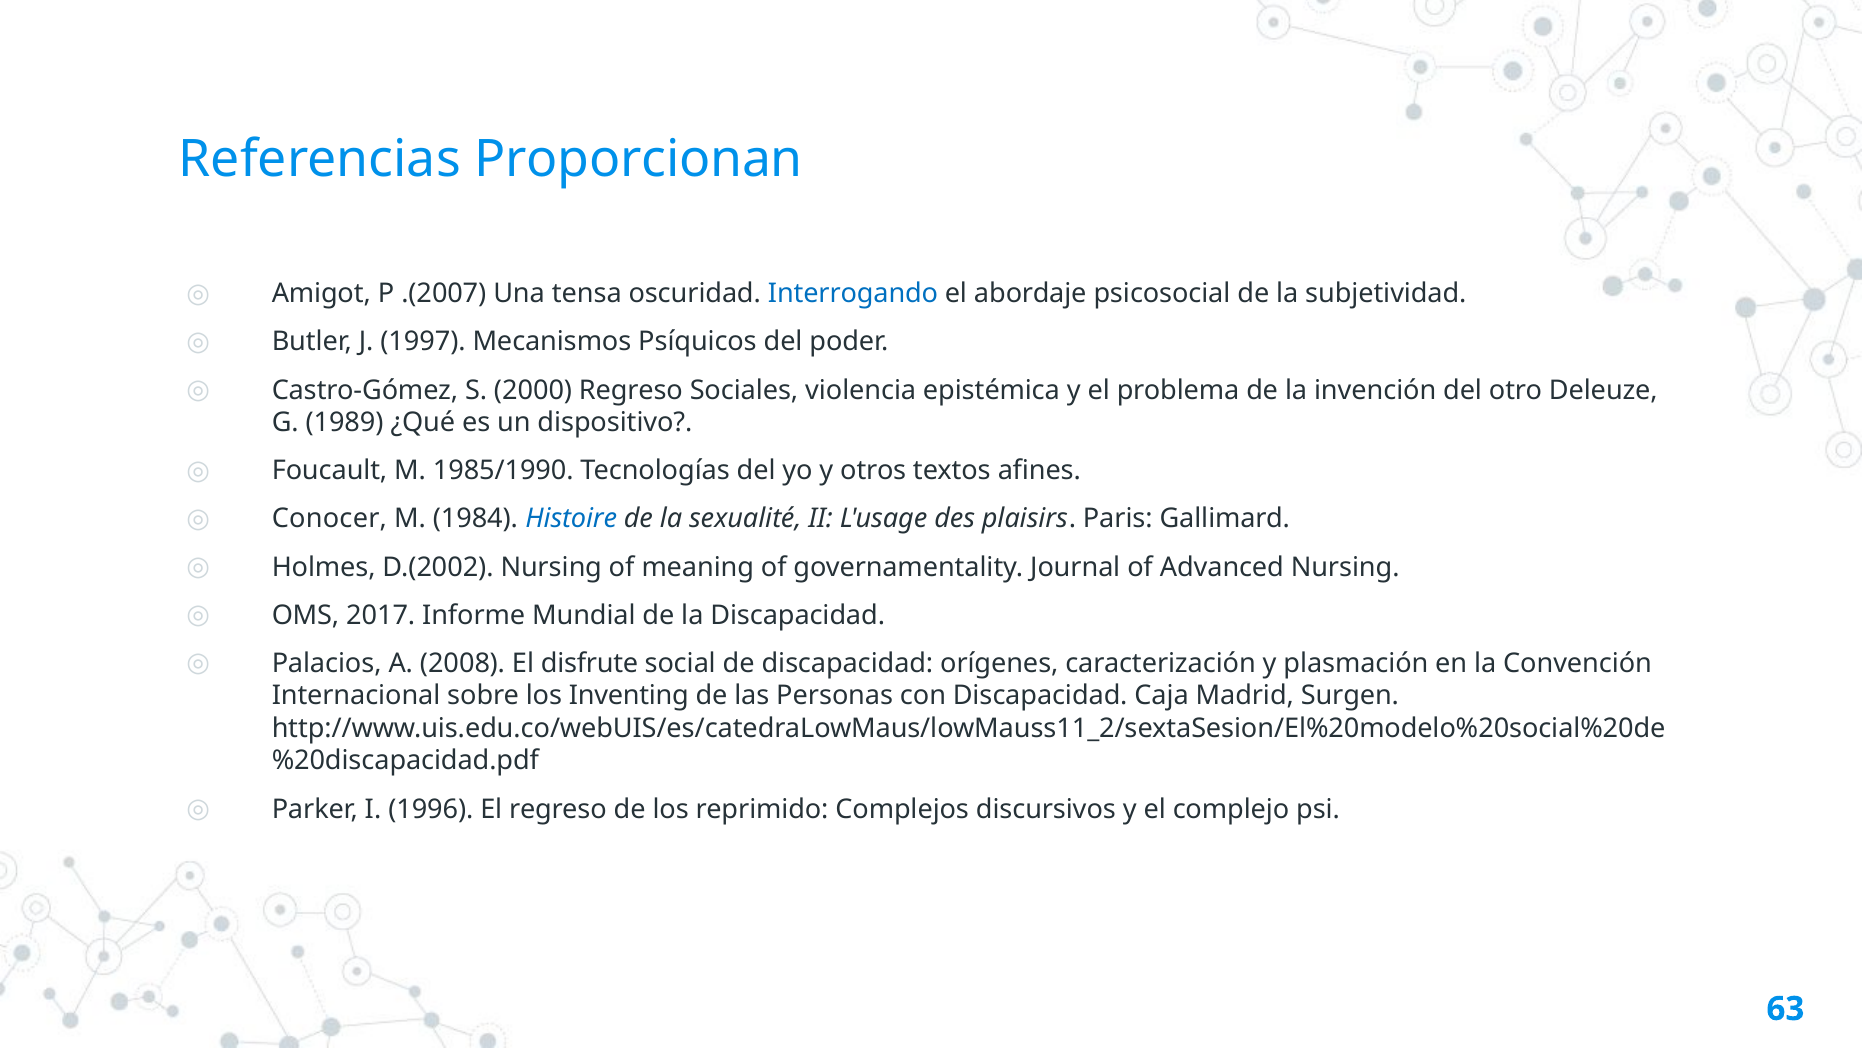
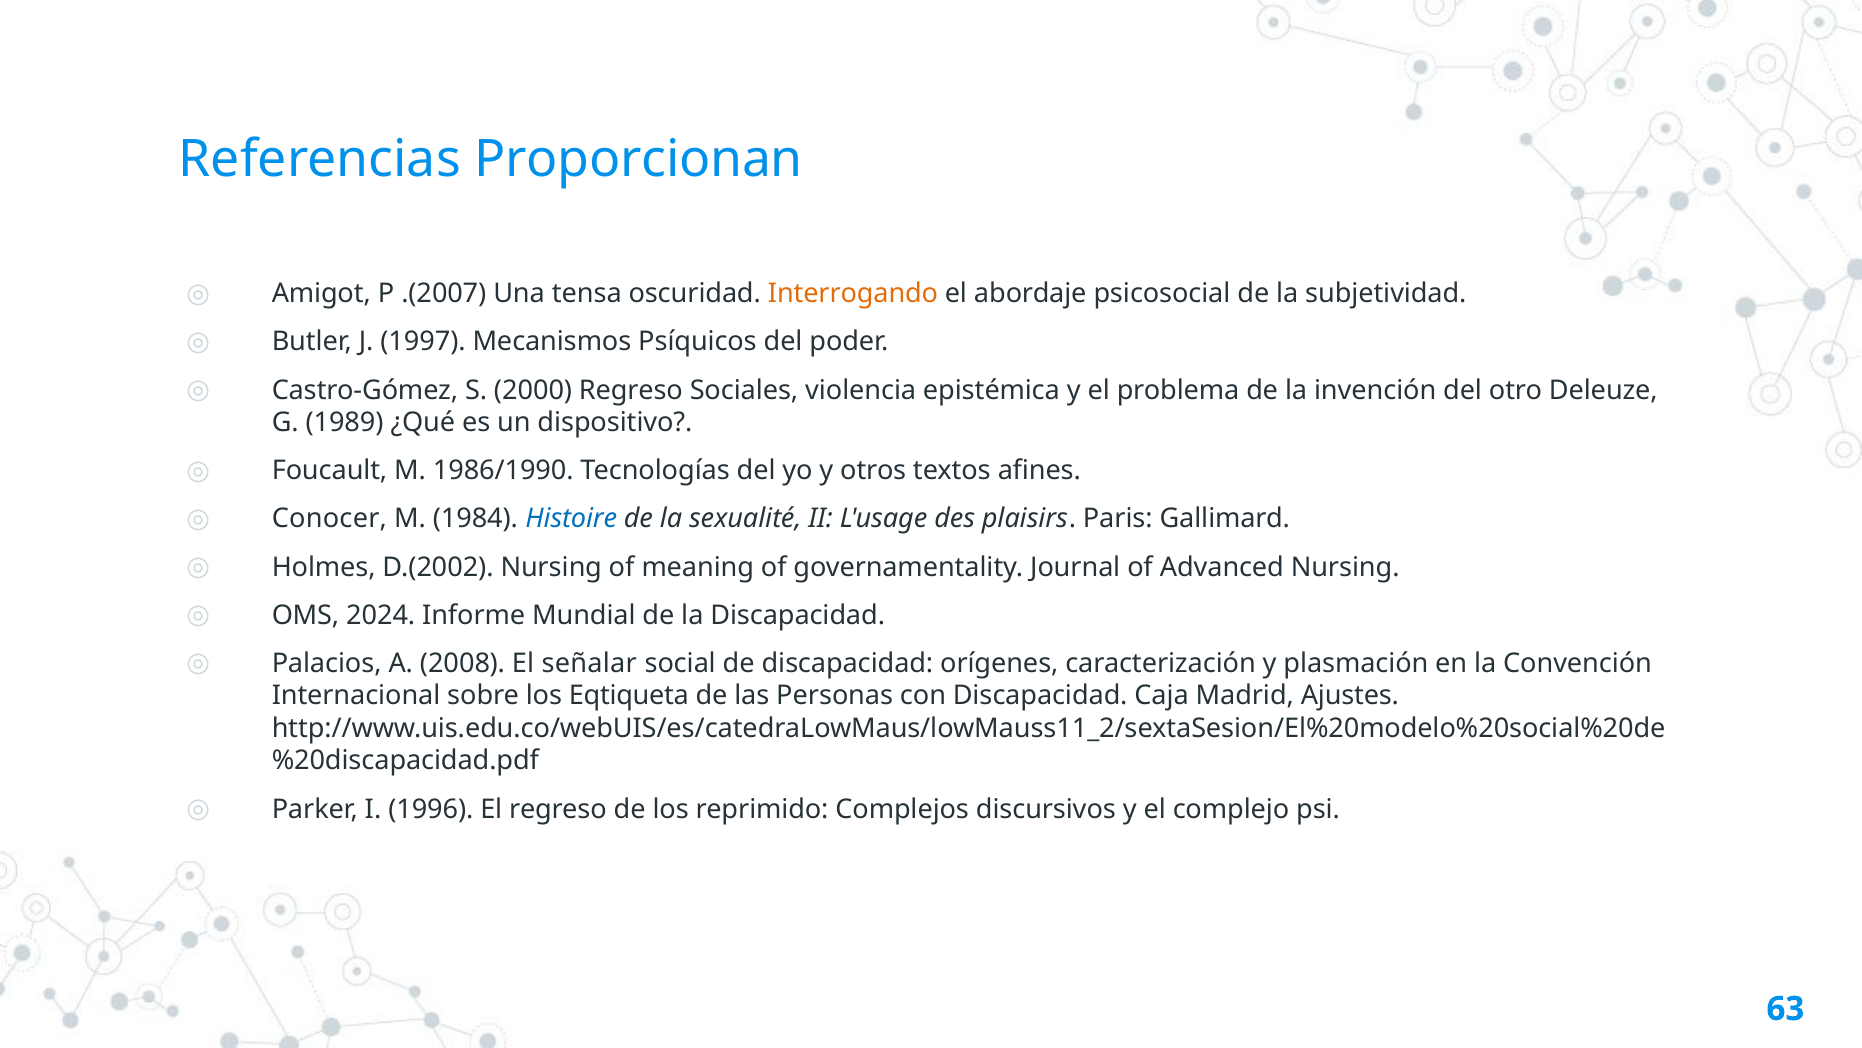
Interrogando colour: blue -> orange (853, 294)
1985/1990: 1985/1990 -> 1986/1990 (503, 471)
2017: 2017 -> 2024 (381, 615)
disfrute: disfrute -> señalar (589, 663)
Inventing: Inventing -> Eqtiqueta (629, 695)
Surgen: Surgen -> Ajustes (1350, 695)
